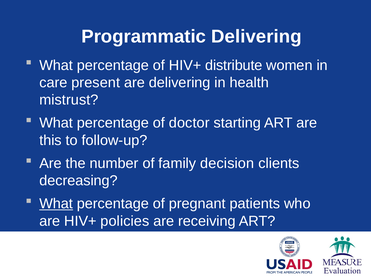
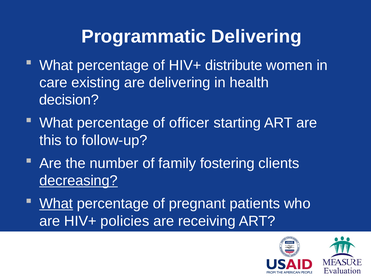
present: present -> existing (96, 83)
mistrust: mistrust -> decision (69, 100)
doctor: doctor -> officer (189, 123)
decision: decision -> fostering (227, 163)
decreasing underline: none -> present (79, 181)
